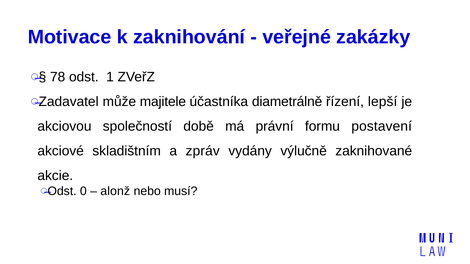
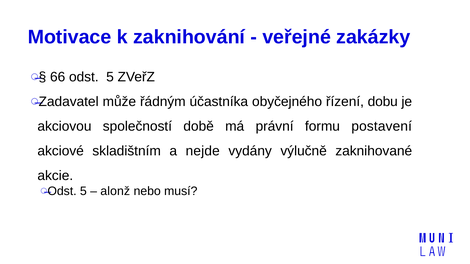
78: 78 -> 66 (58, 77)
1: 1 -> 5 (110, 77)
majitele: majitele -> řádným (163, 102)
diametrálně: diametrálně -> obyčejného (287, 102)
lepší: lepší -> dobu (383, 102)
zpráv: zpráv -> nejde (203, 151)
0: 0 -> 5 (83, 191)
